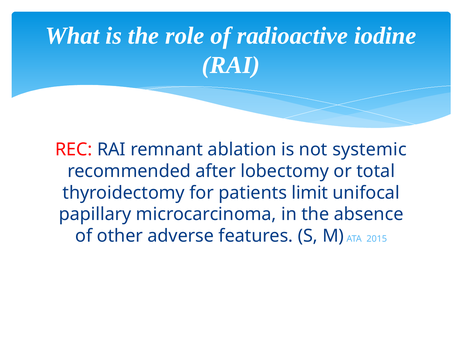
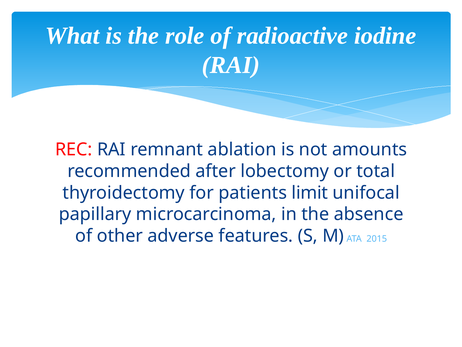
systemic: systemic -> amounts (370, 149)
